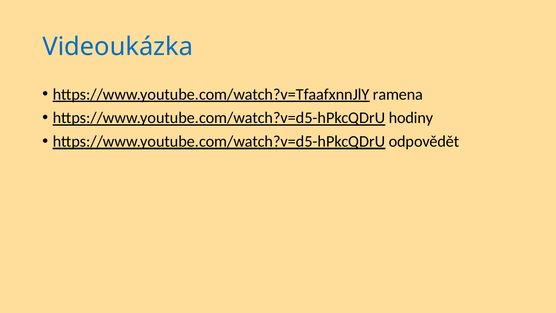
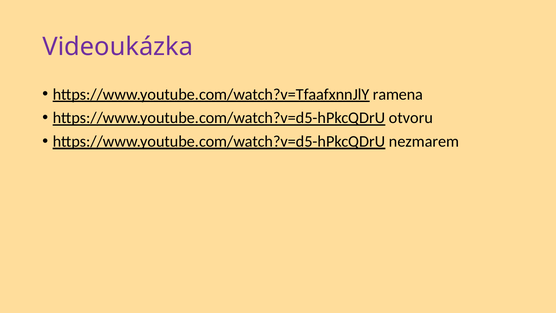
Videoukázka colour: blue -> purple (118, 47)
hodiny: hodiny -> otvoru (411, 118)
odpovědět: odpovědět -> nezmarem (424, 141)
